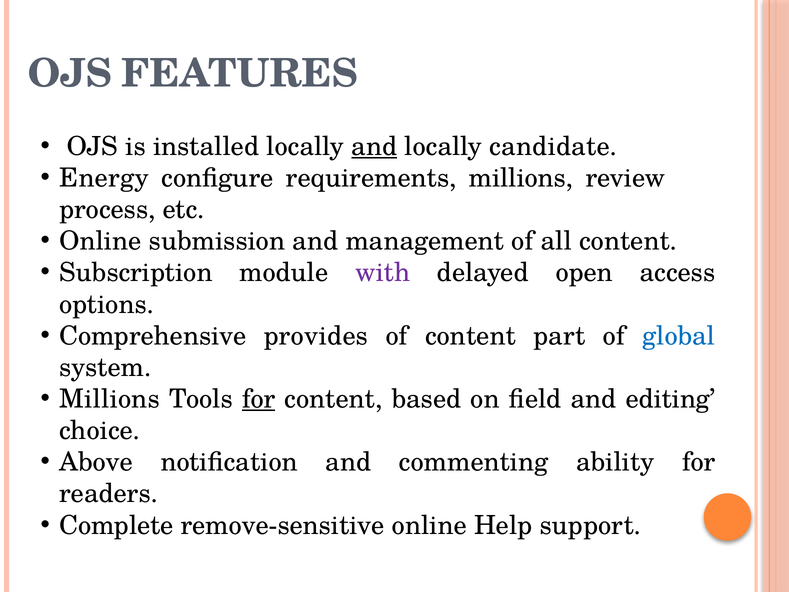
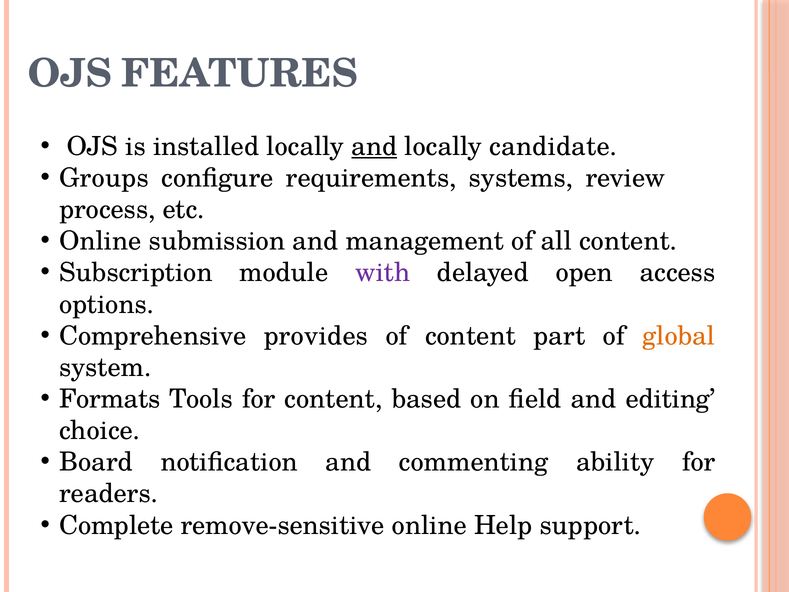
Energy: Energy -> Groups (104, 178)
requirements millions: millions -> systems (521, 178)
global colour: blue -> orange (679, 336)
Millions: Millions -> Formats (110, 399)
for underline: present -> none (259, 399)
Above: Above -> Board (96, 462)
